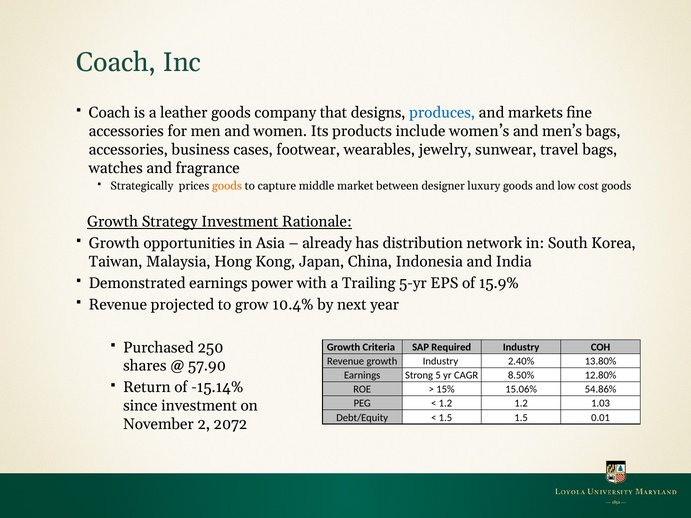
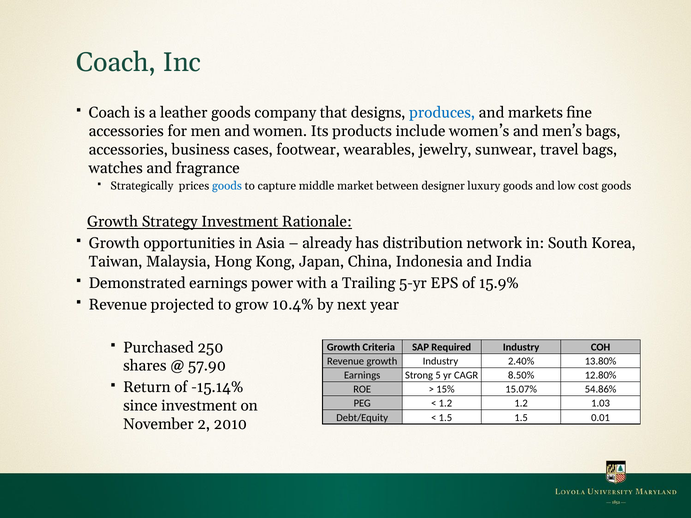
goods colour: orange -> blue (227, 186)
15.06%: 15.06% -> 15.07% (521, 389)
2072: 2072 -> 2010 (230, 424)
